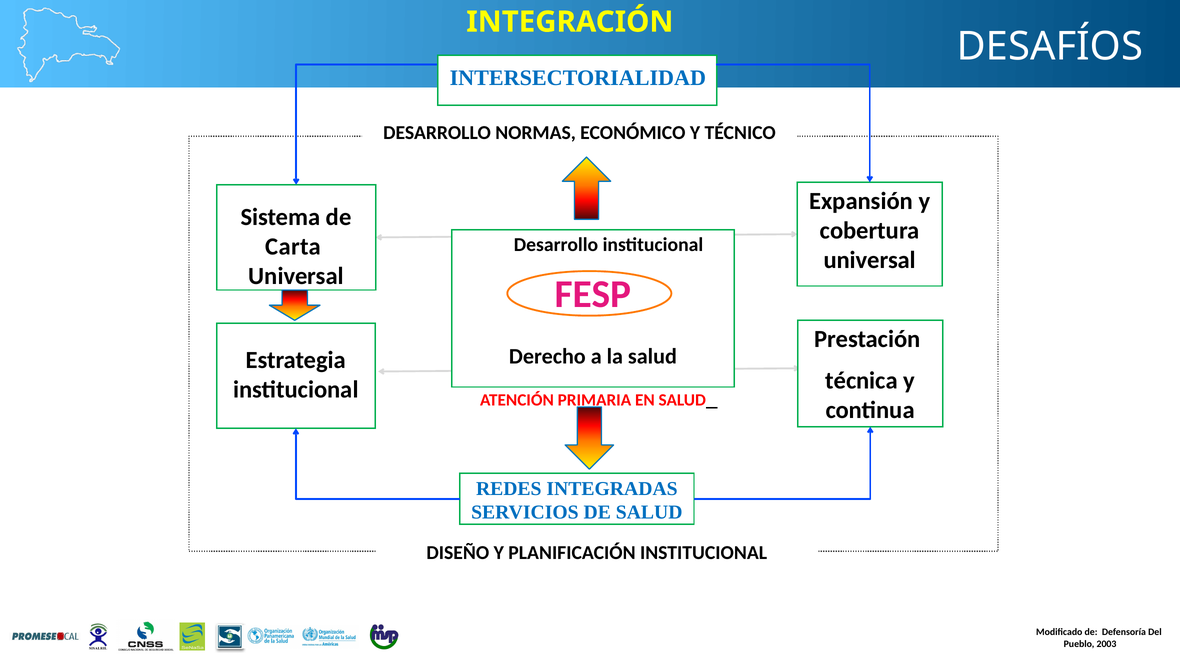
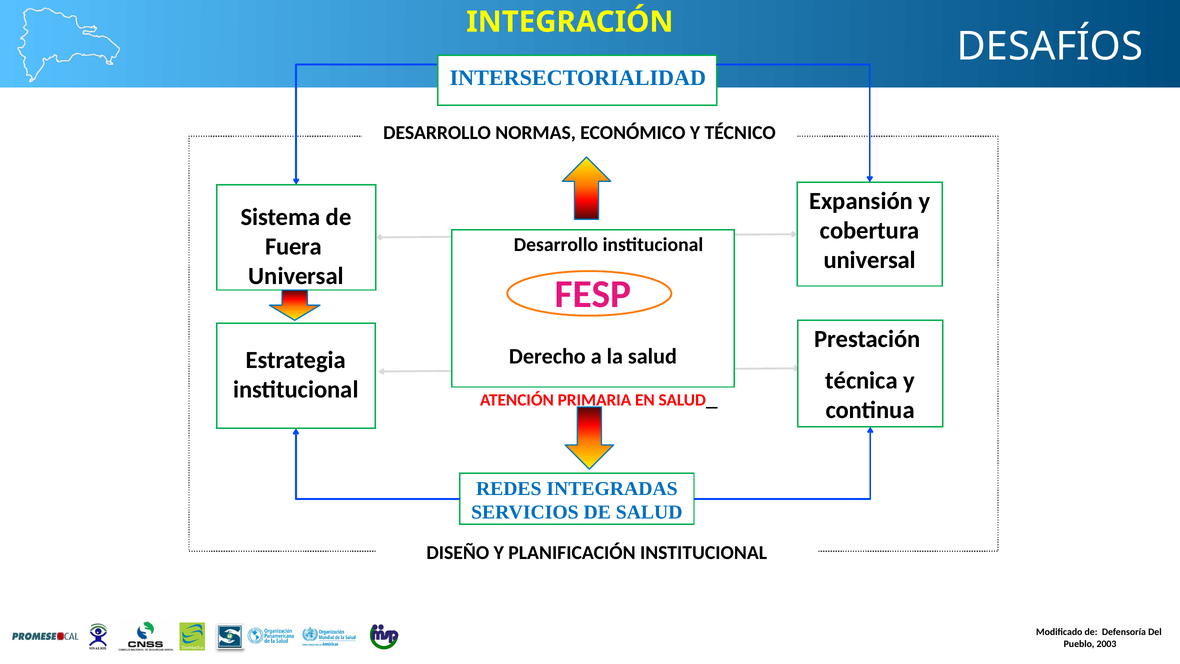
Carta: Carta -> Fuera (293, 247)
